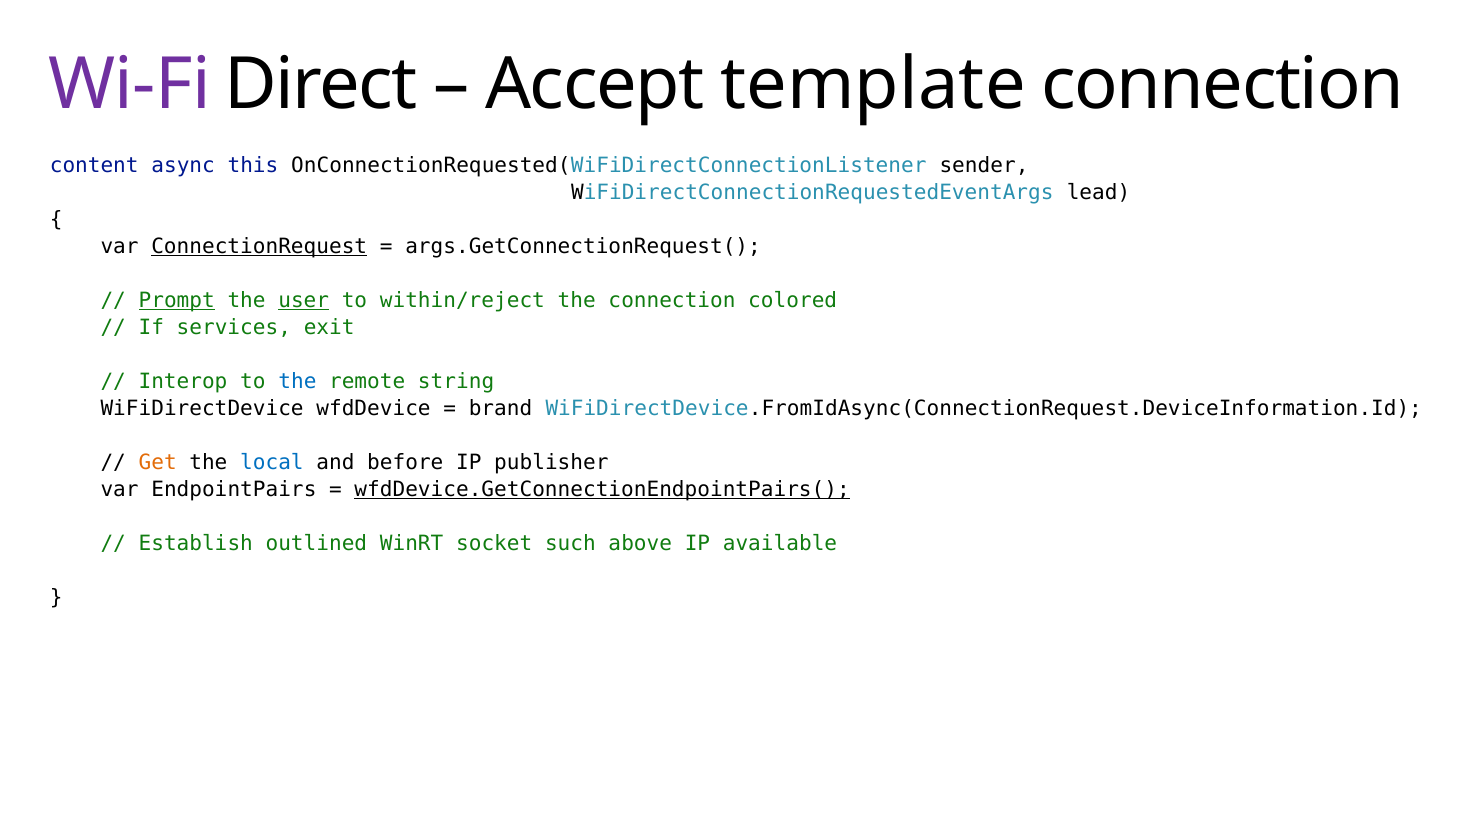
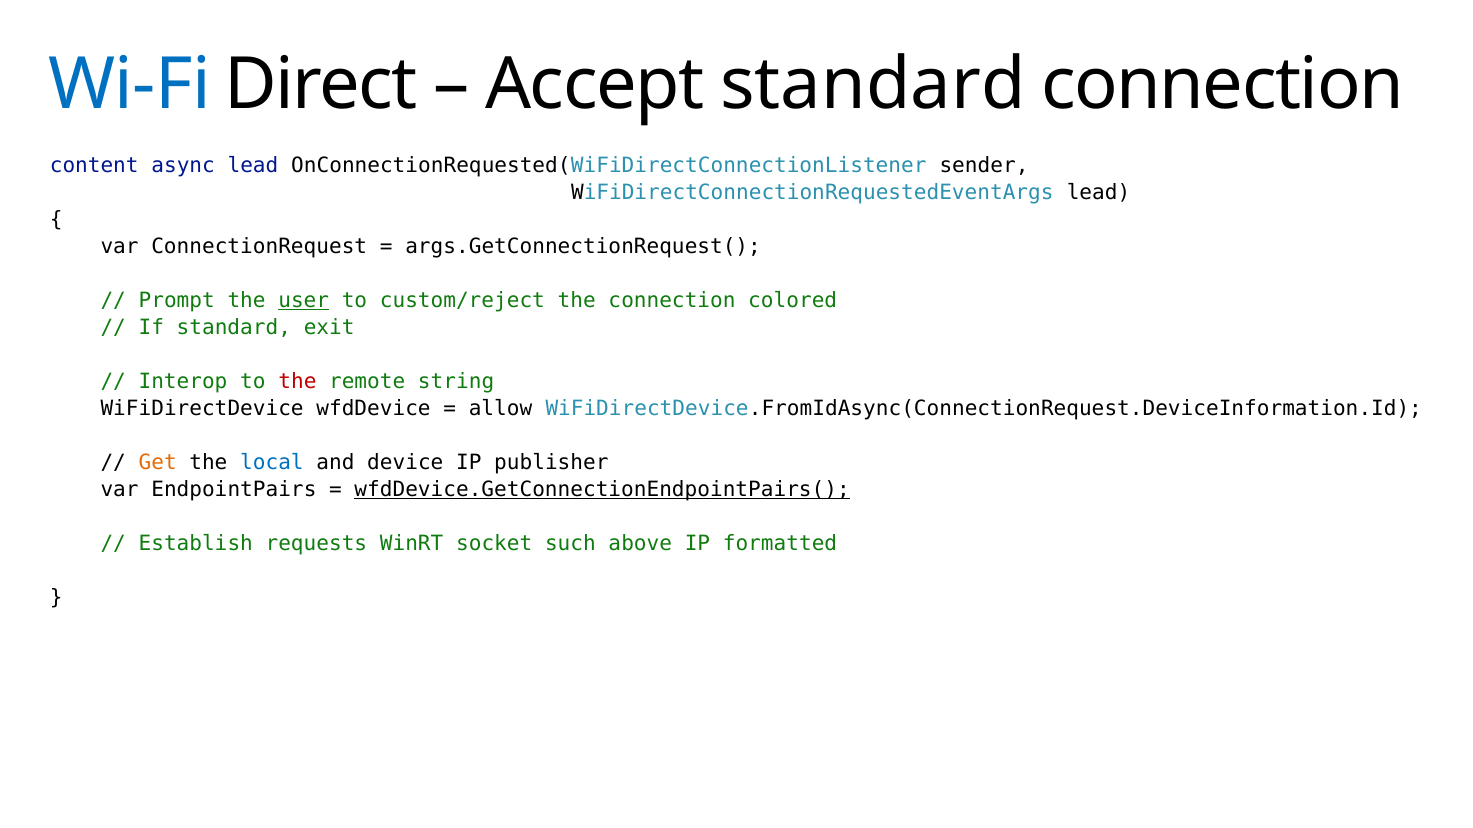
Wi-Fi colour: purple -> blue (130, 84)
Accept template: template -> standard (873, 84)
async this: this -> lead (253, 166)
ConnectionRequest underline: present -> none (259, 247)
Prompt underline: present -> none (177, 301)
within/reject: within/reject -> custom/reject (462, 301)
If services: services -> standard (234, 328)
the colour: blue -> red (297, 382)
brand: brand -> allow (501, 409)
before: before -> device (405, 463)
outlined: outlined -> requests (316, 543)
available: available -> formatted (780, 543)
